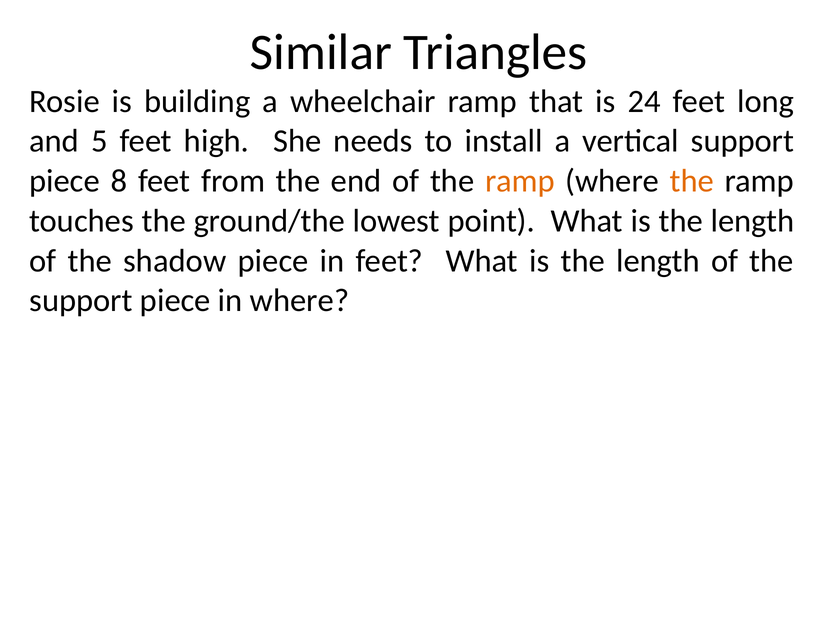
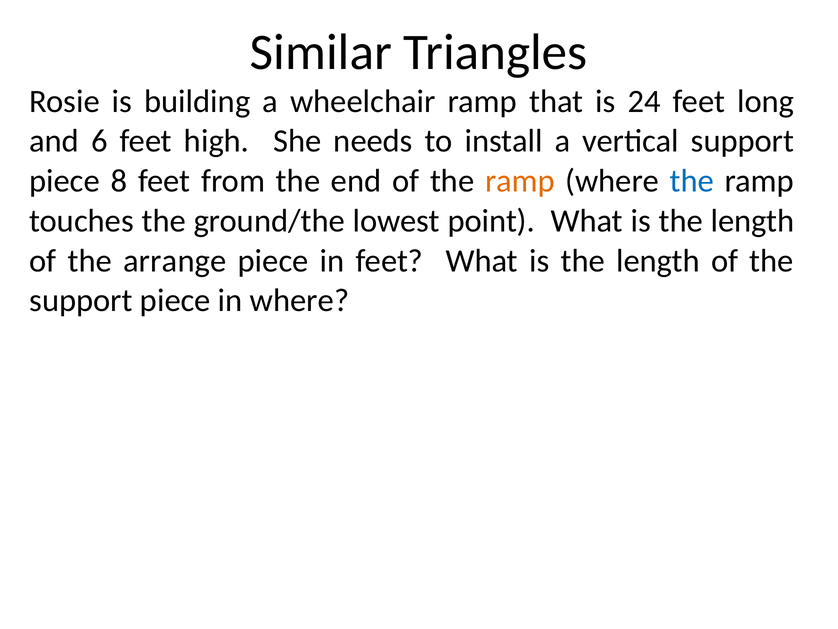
5: 5 -> 6 (99, 141)
the colour: orange -> blue (692, 181)
shadow: shadow -> arrange (175, 261)
